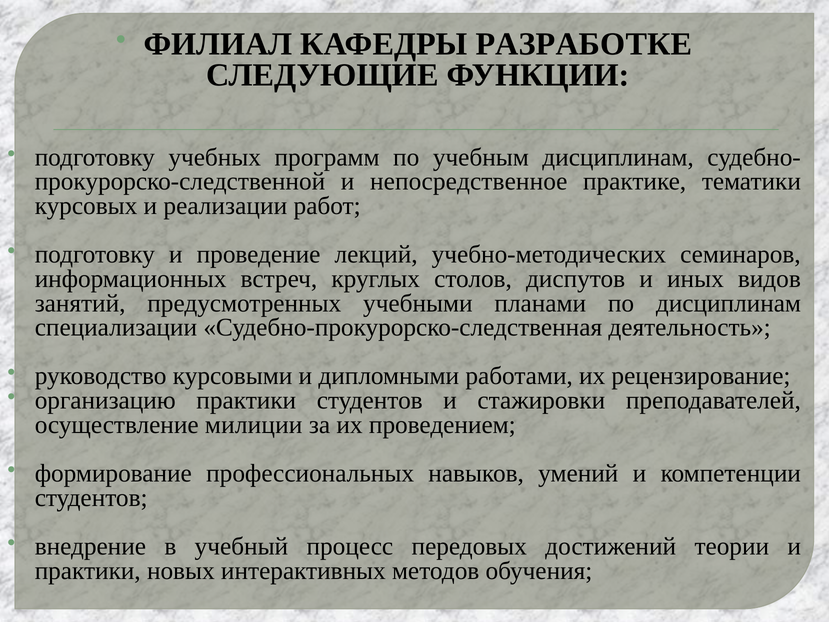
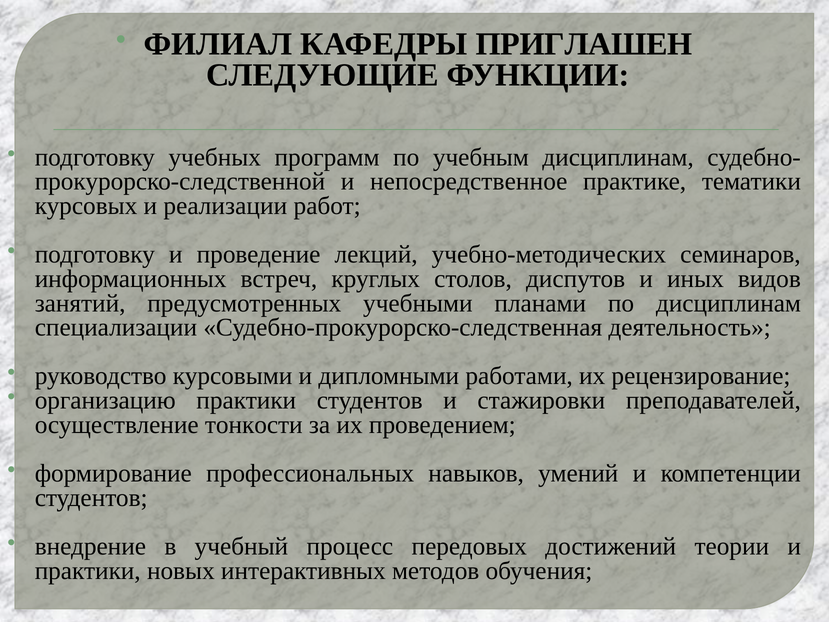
РАЗРАБОТКЕ: РАЗРАБОТКЕ -> ПРИГЛАШЕН (584, 44)
милиции: милиции -> тонкости (254, 425)
